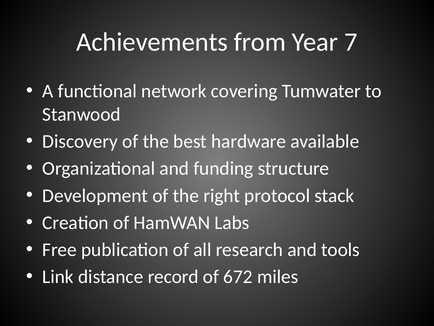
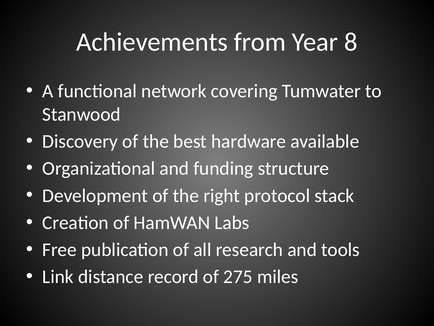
7: 7 -> 8 (351, 42)
672: 672 -> 275 (238, 276)
